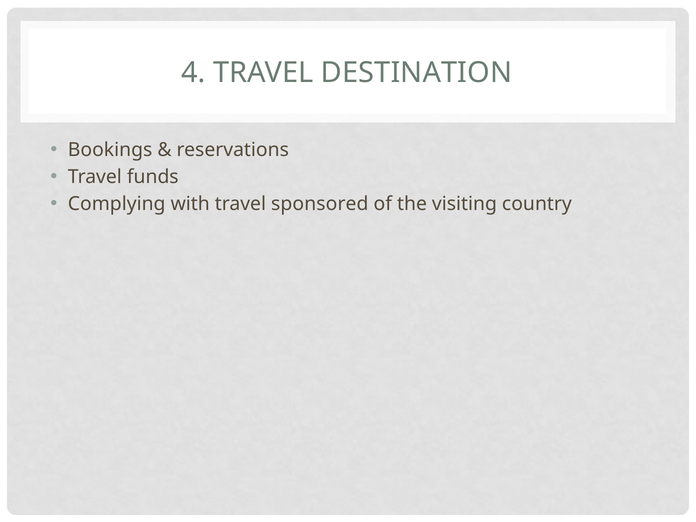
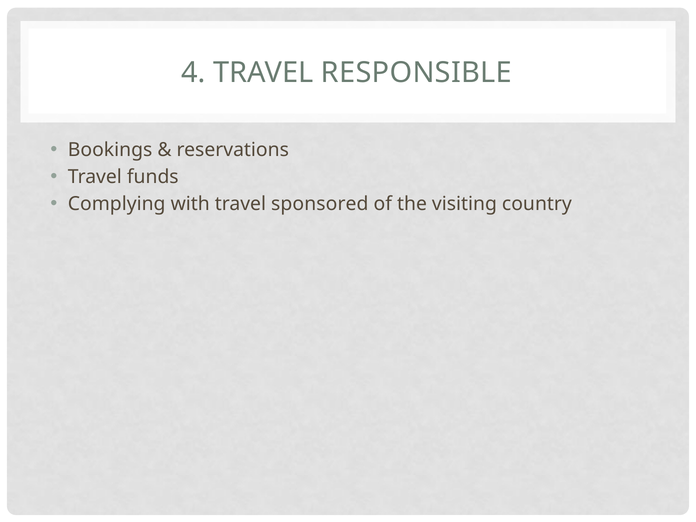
DESTINATION: DESTINATION -> RESPONSIBLE (416, 73)
